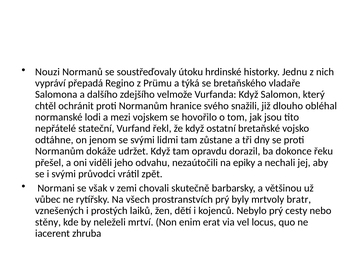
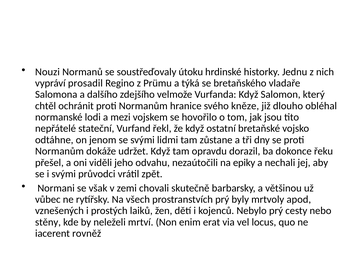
přepadá: přepadá -> prosadil (85, 83)
snažili: snažili -> kněze (245, 106)
bratr: bratr -> apod (299, 199)
zhruba: zhruba -> rovněž (87, 233)
